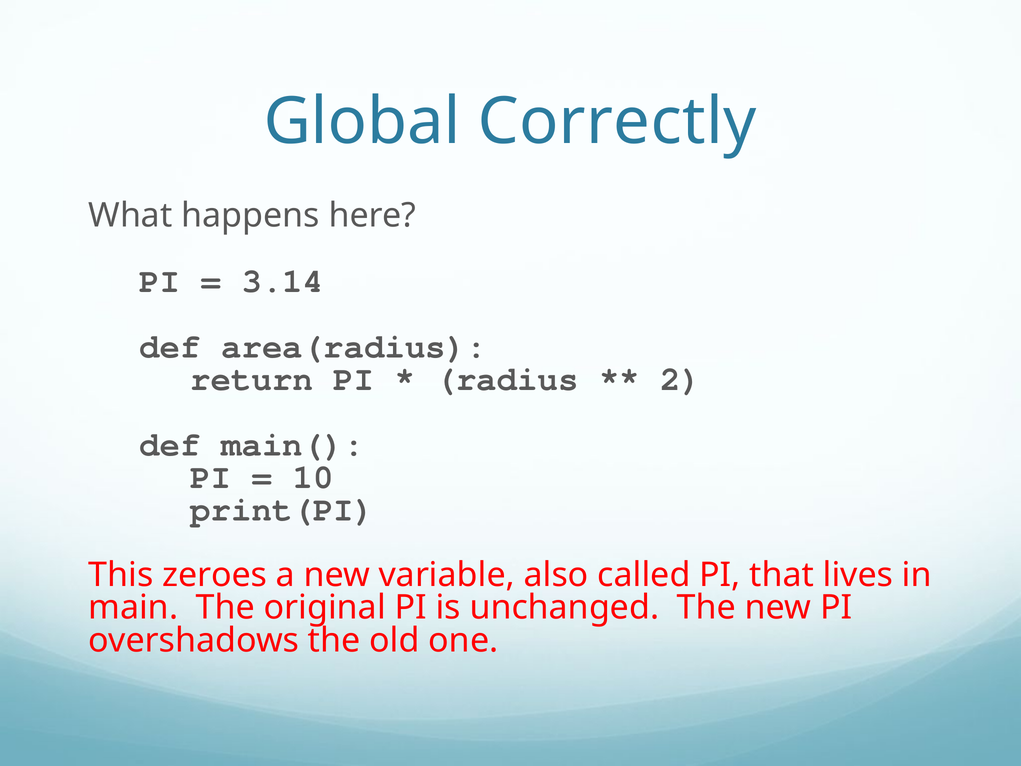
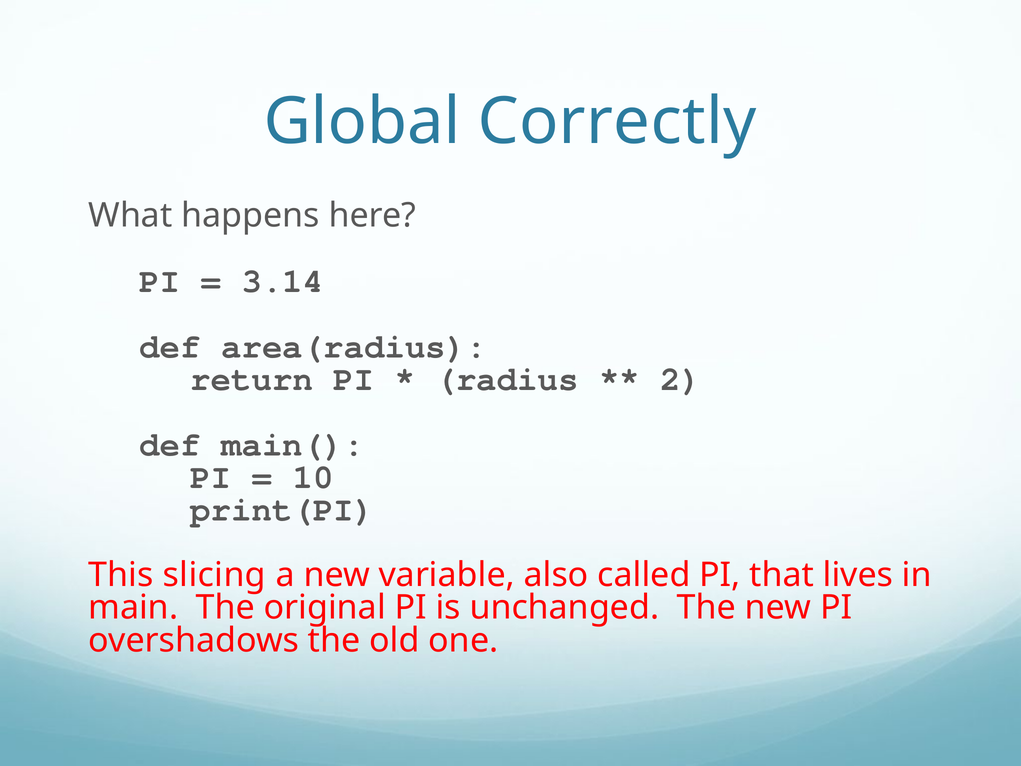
zeroes: zeroes -> slicing (214, 575)
